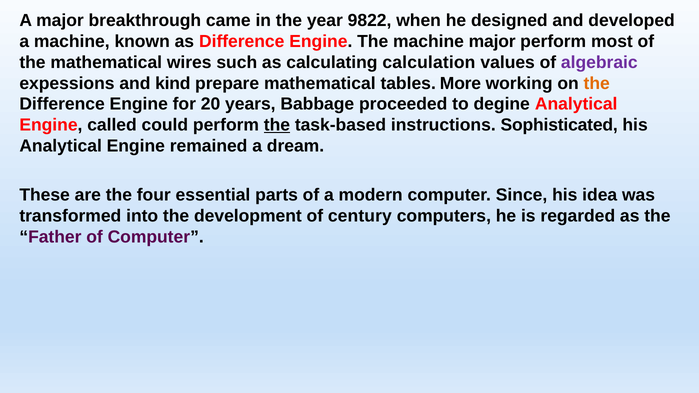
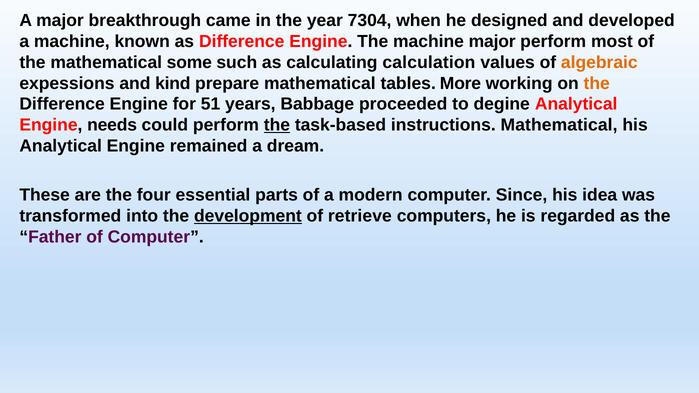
9822: 9822 -> 7304 (370, 20)
wires: wires -> some (189, 62)
algebraic colour: purple -> orange (599, 62)
20: 20 -> 51 (211, 104)
called: called -> needs (112, 125)
instructions Sophisticated: Sophisticated -> Mathematical (559, 125)
development underline: none -> present (248, 216)
century: century -> retrieve (360, 216)
